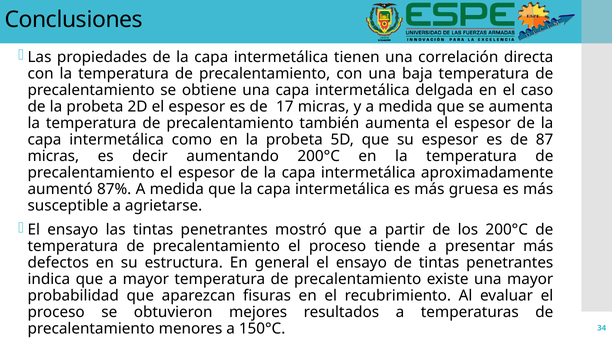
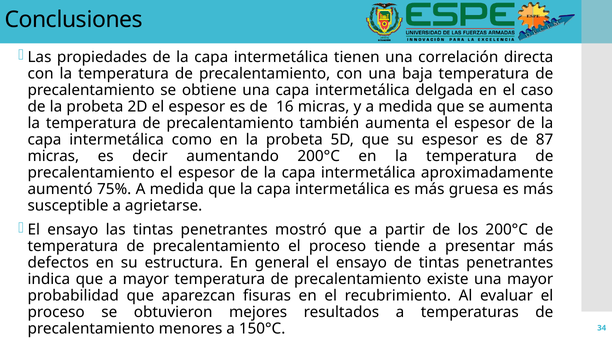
17: 17 -> 16 (285, 107)
87%: 87% -> 75% (114, 189)
